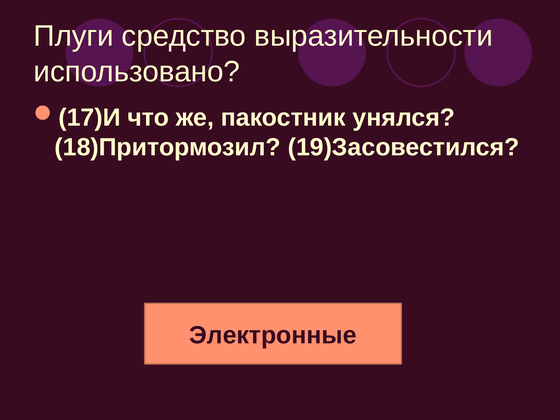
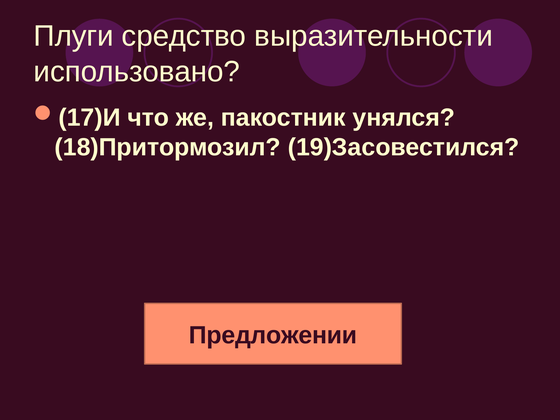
Электронные: Электронные -> Предложении (273, 335)
